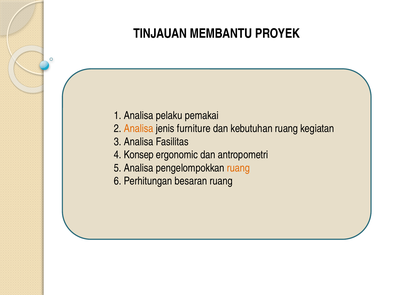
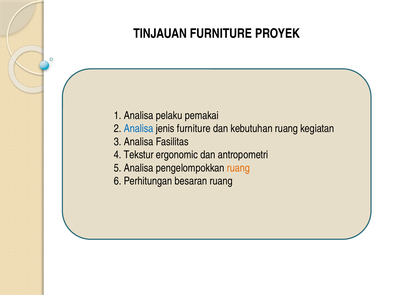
TINJAUAN MEMBANTU: MEMBANTU -> FURNITURE (221, 34)
Analisa colour: orange -> blue (139, 129)
Konsep: Konsep -> Tekstur (139, 155)
